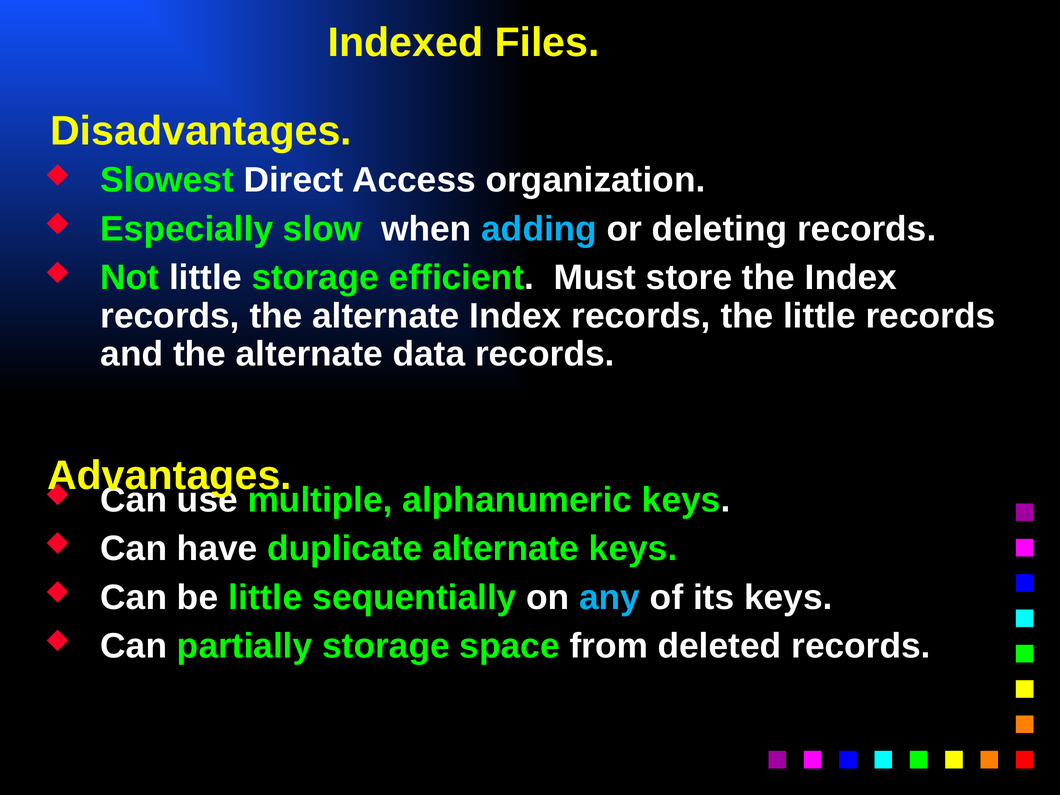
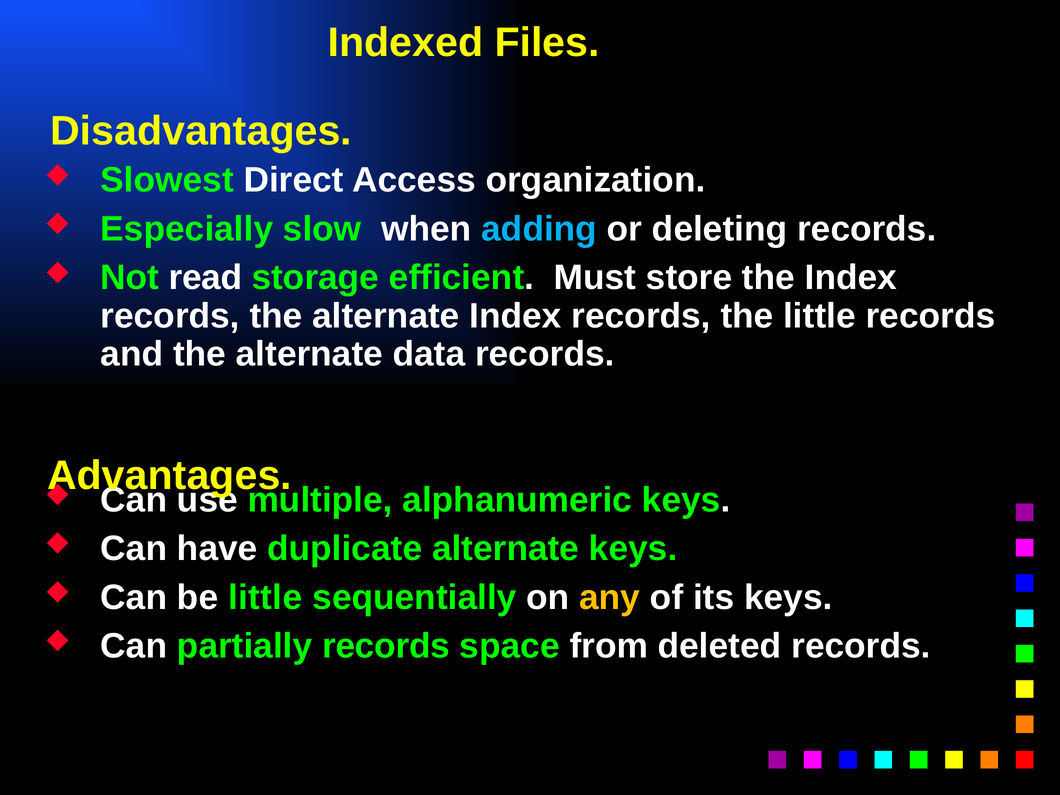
Not little: little -> read (206, 278)
any colour: light blue -> yellow (610, 597)
partially storage: storage -> records (386, 646)
